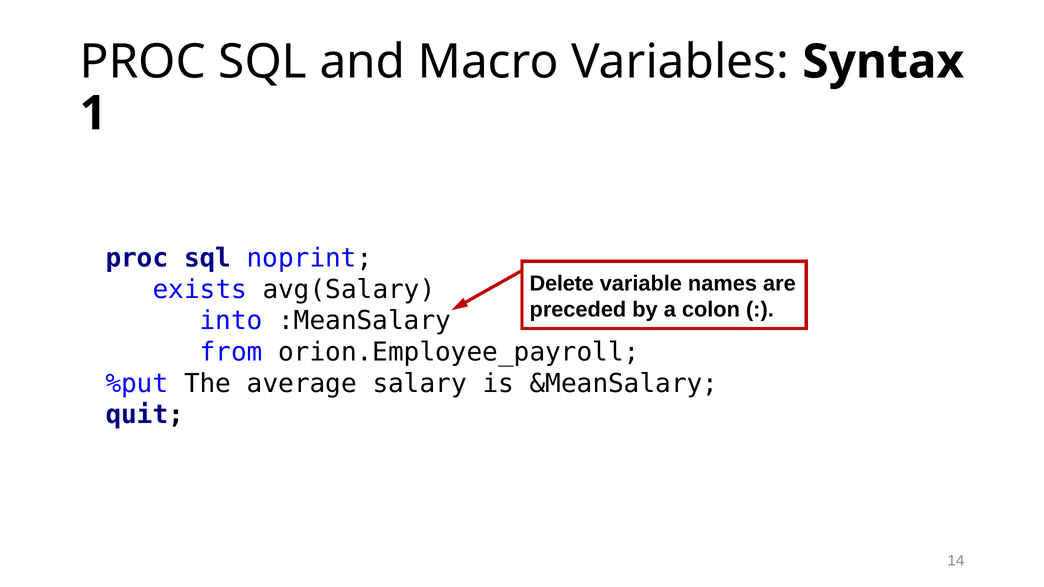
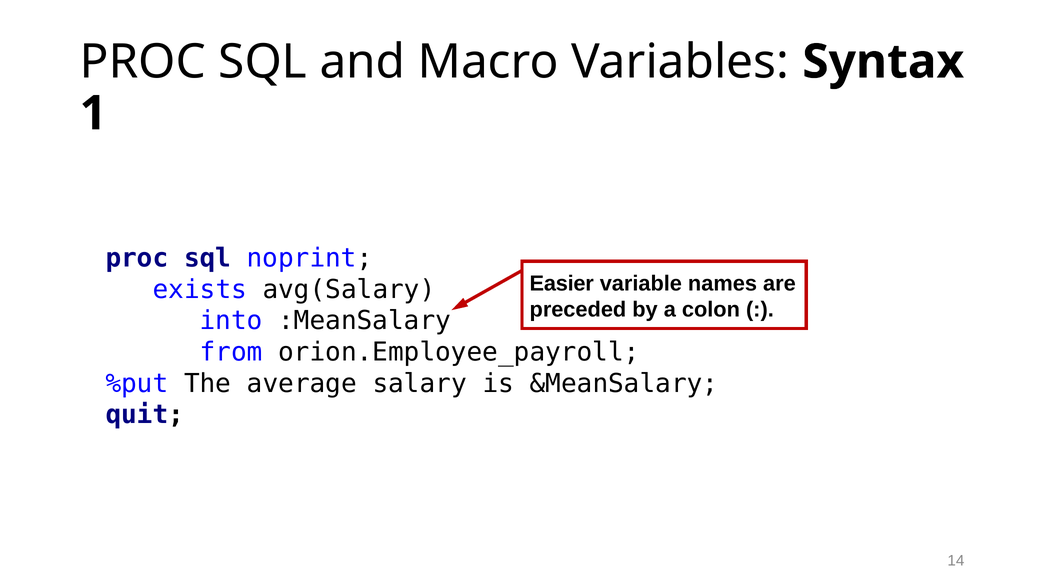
Delete: Delete -> Easier (562, 283)
